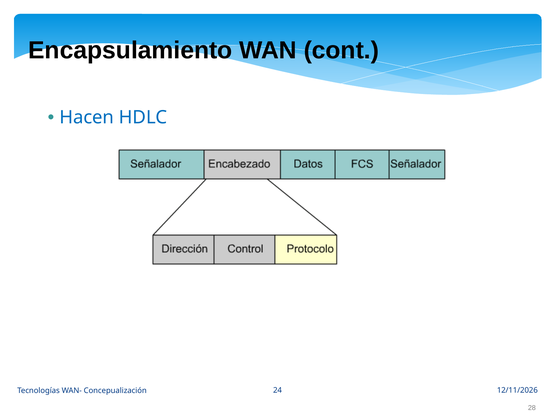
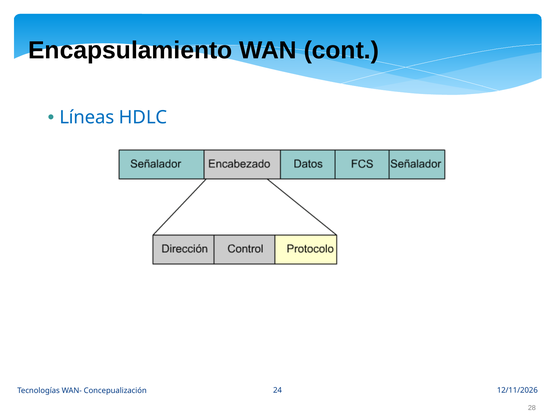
Hacen: Hacen -> Líneas (87, 117)
